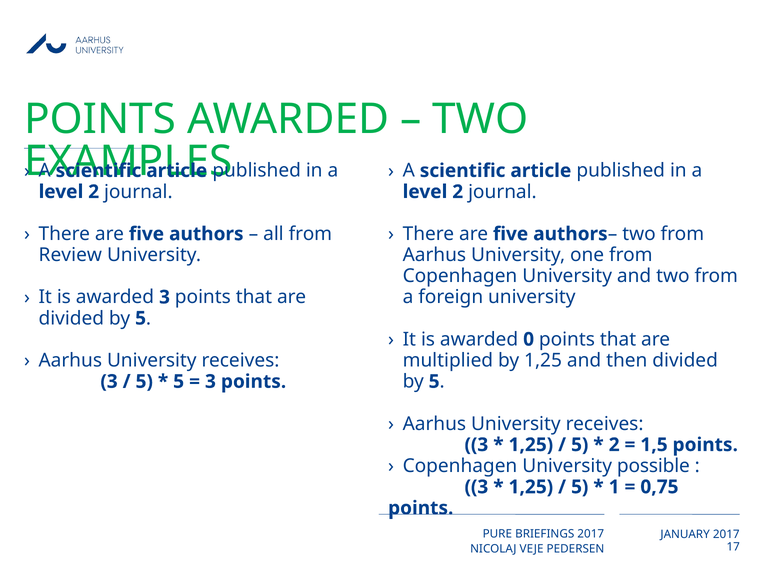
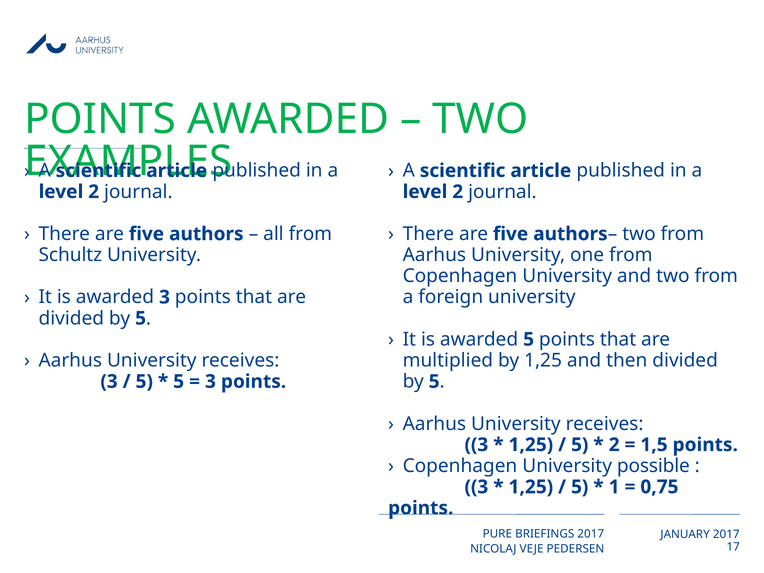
Review: Review -> Schultz (70, 255)
awarded 0: 0 -> 5 (529, 339)
